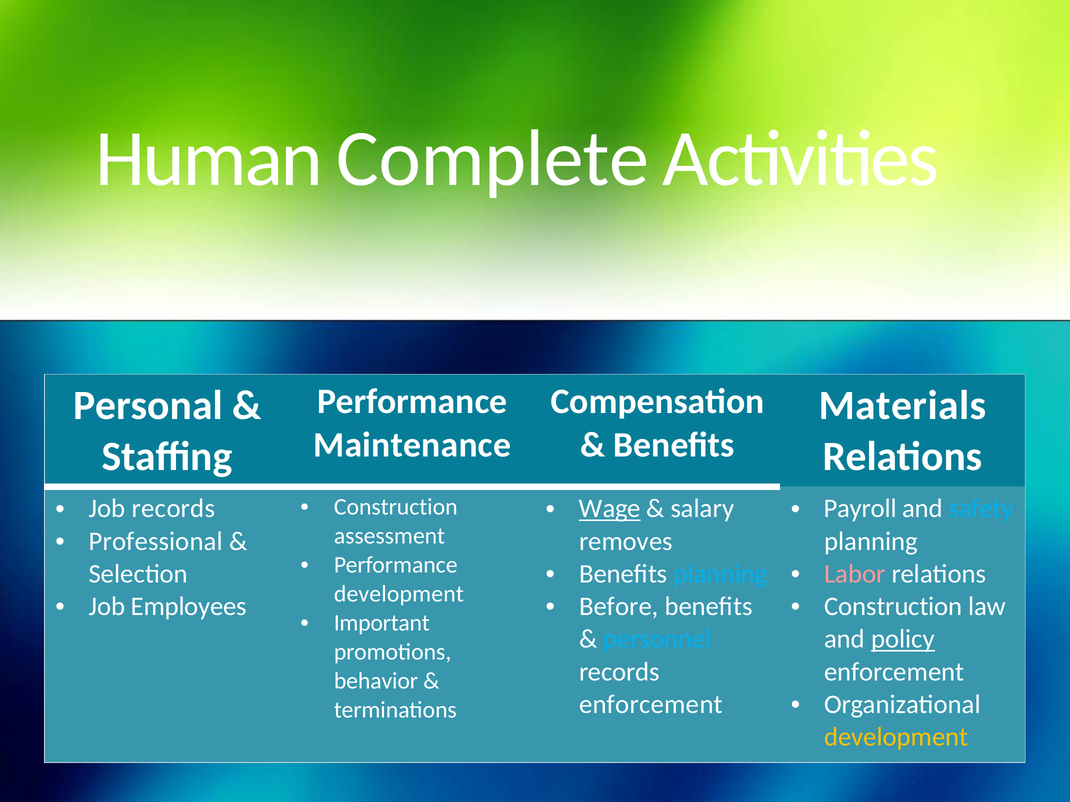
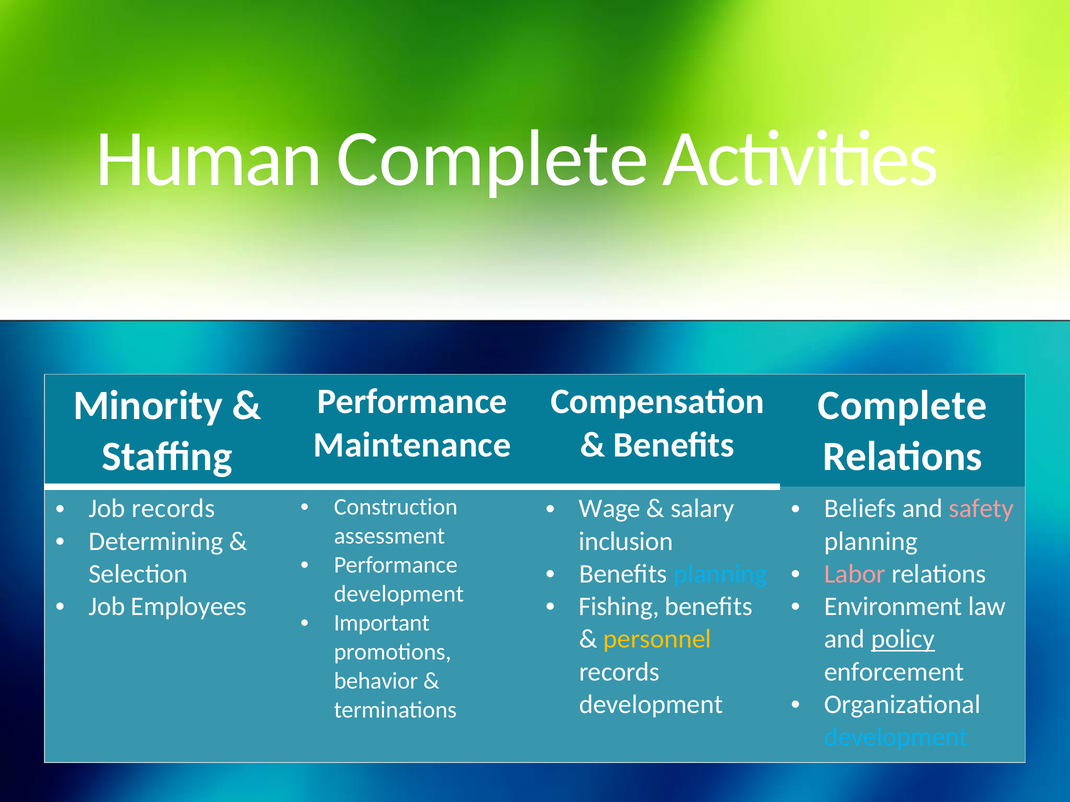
Personal: Personal -> Minority (148, 406)
Materials: Materials -> Complete (903, 406)
Wage underline: present -> none (610, 509)
Payroll: Payroll -> Beliefs (860, 509)
safety colour: light blue -> pink (981, 509)
Professional: Professional -> Determining (156, 542)
removes: removes -> inclusion (626, 542)
Before: Before -> Fishing (619, 607)
Construction: Construction -> Environment (893, 607)
personnel colour: light blue -> yellow (657, 640)
enforcement: enforcement -> development (651, 705)
development colour: yellow -> light blue (896, 737)
